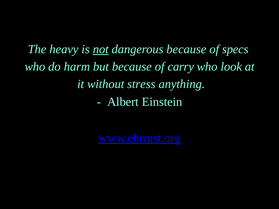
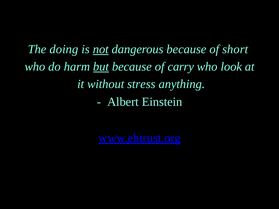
heavy: heavy -> doing (64, 49)
specs: specs -> short (235, 49)
but underline: none -> present (101, 67)
